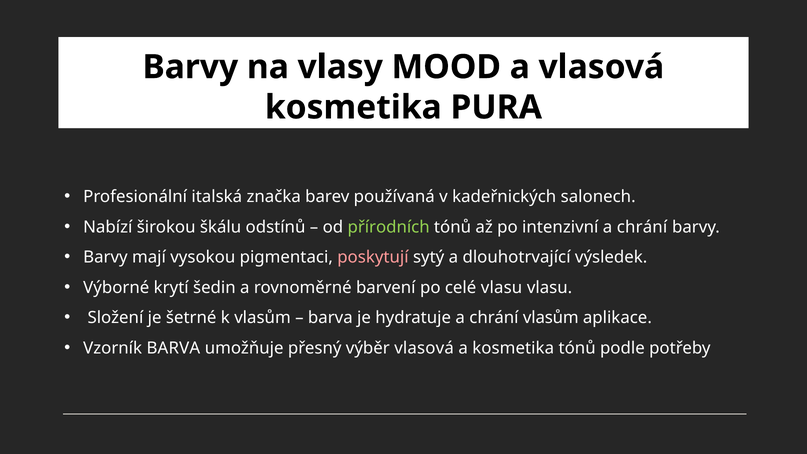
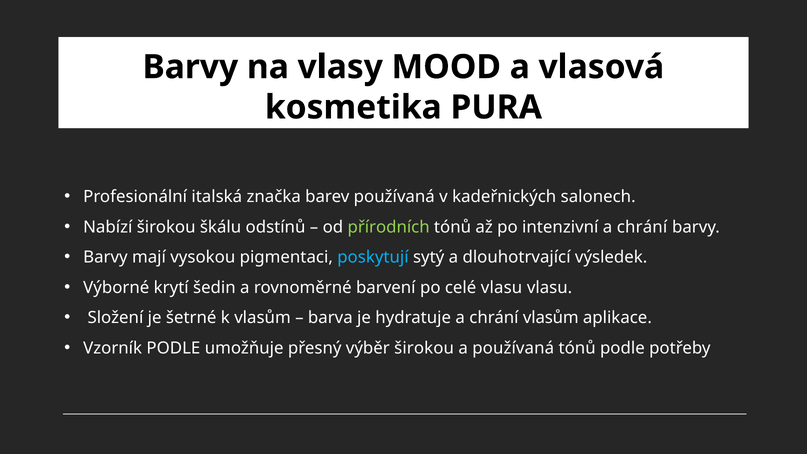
poskytují colour: pink -> light blue (373, 257)
Vzorník BARVA: BARVA -> PODLE (173, 348)
výběr vlasová: vlasová -> širokou (424, 348)
a kosmetika: kosmetika -> používaná (513, 348)
